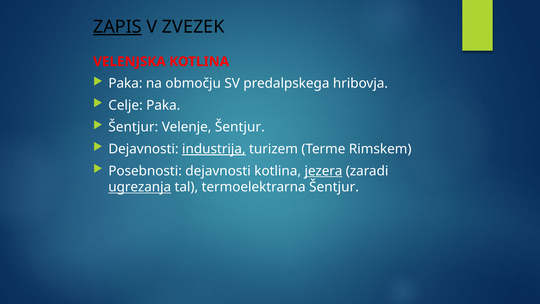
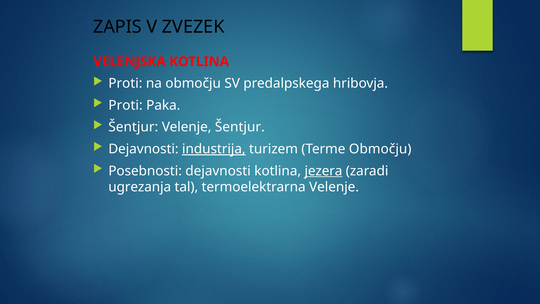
ZAPIS underline: present -> none (117, 27)
Paka: Paka -> Proti (125, 83)
Celje: Celje -> Proti (125, 105)
Terme Rimskem: Rimskem -> Območju (380, 149)
ugrezanja underline: present -> none (140, 187)
termoelektrarna Šentjur: Šentjur -> Velenje (334, 187)
